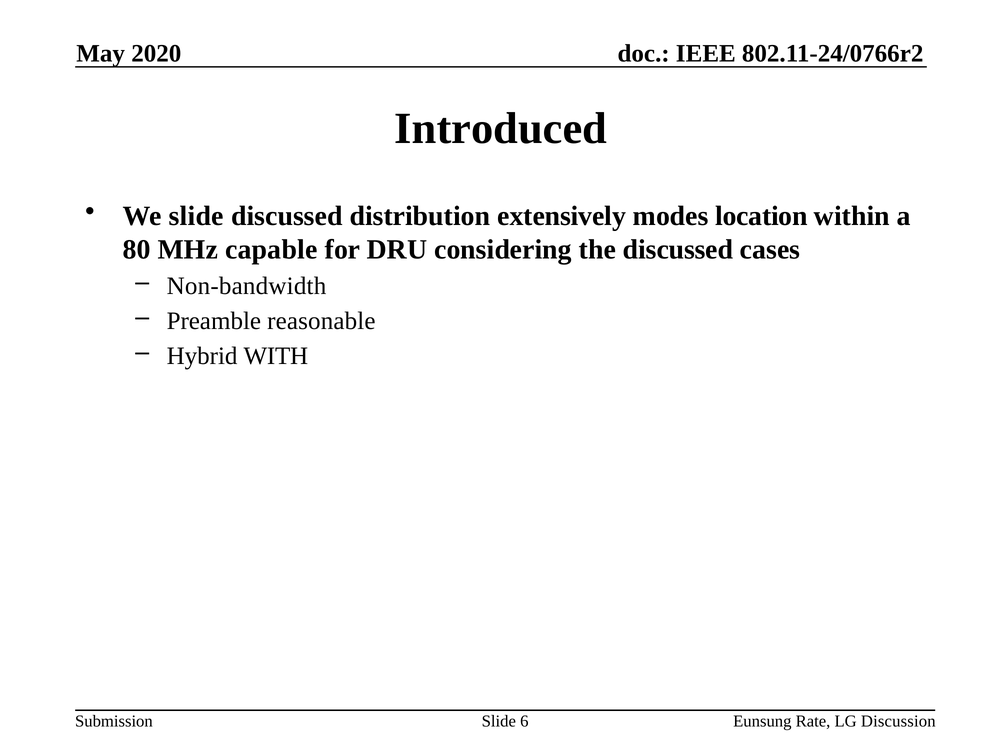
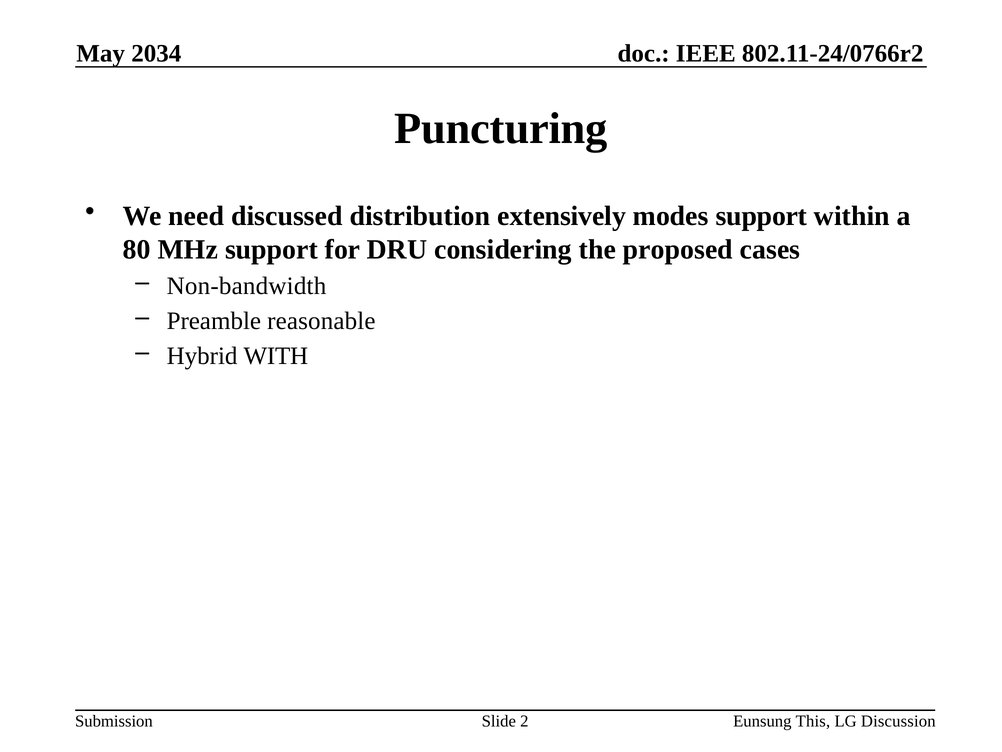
2020: 2020 -> 2034 (156, 53)
Introduced: Introduced -> Puncturing (501, 128)
We slide: slide -> need (196, 216)
modes location: location -> support (761, 216)
MHz capable: capable -> support (271, 249)
the discussed: discussed -> proposed (678, 249)
6: 6 -> 2 (524, 721)
Rate: Rate -> This (813, 721)
